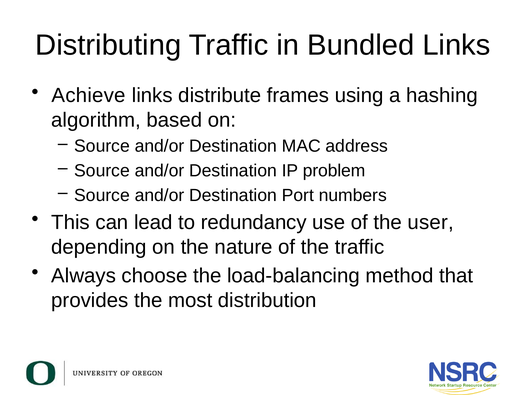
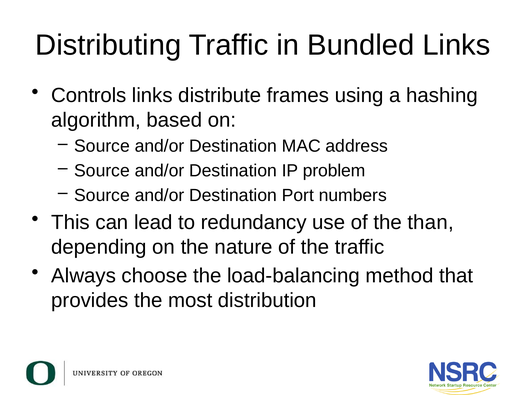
Achieve: Achieve -> Controls (89, 95)
user: user -> than (431, 222)
